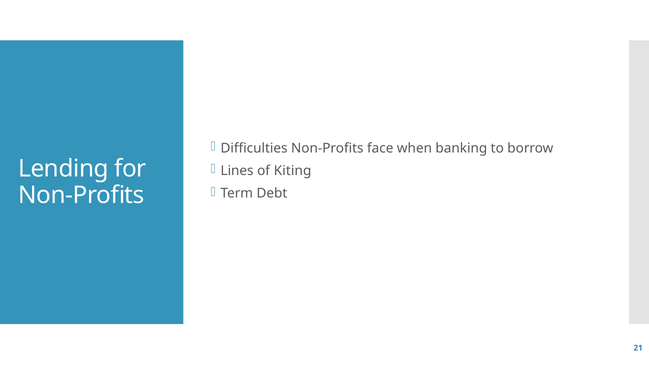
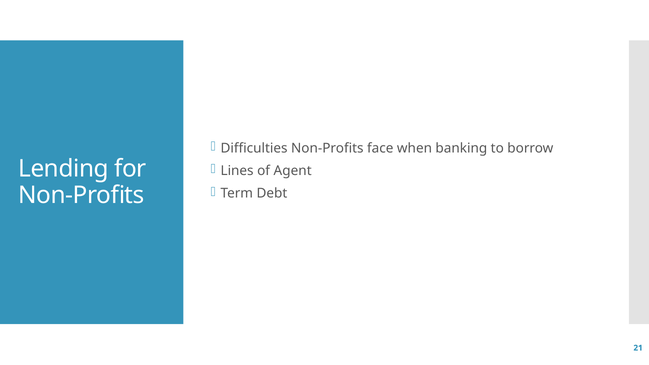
Kiting: Kiting -> Agent (293, 171)
